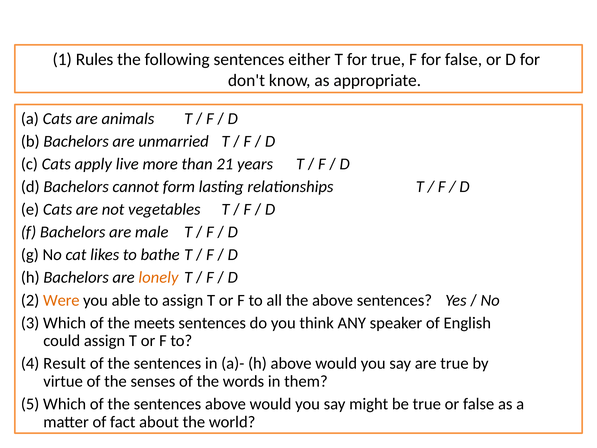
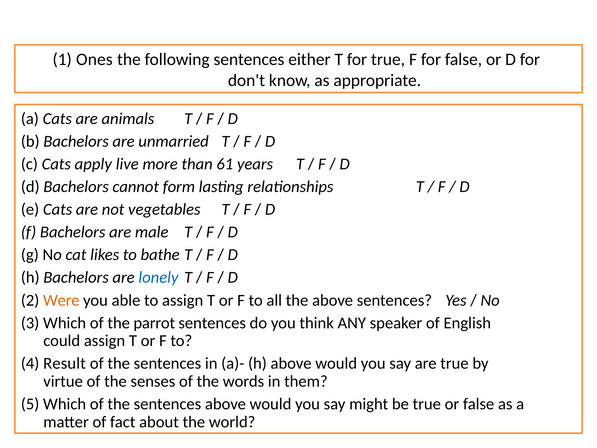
Rules: Rules -> Ones (94, 59)
21: 21 -> 61 (225, 164)
lonely colour: orange -> blue (158, 277)
meets: meets -> parrot (154, 323)
